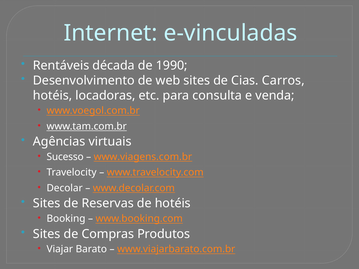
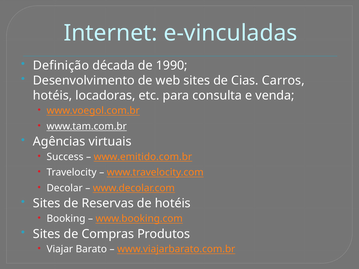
Rentáveis: Rentáveis -> Definição (61, 66)
Sucesso: Sucesso -> Success (65, 157)
www.viagens.com.br: www.viagens.com.br -> www.emitido.com.br (143, 157)
